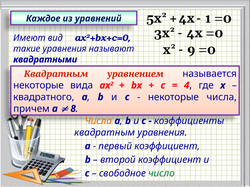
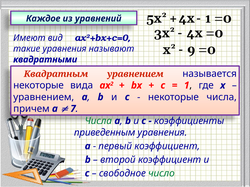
4: 4 -> 1 (187, 86)
квадратного: квадратного -> уравнением (44, 97)
8: 8 -> 7 (73, 109)
Числа colour: orange -> green (98, 121)
квадратным: квадратным -> приведенным (105, 133)
